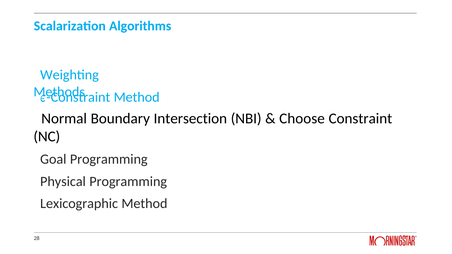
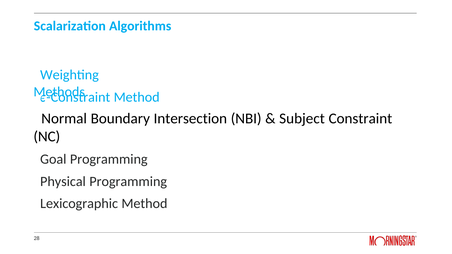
Choose: Choose -> Subject (302, 119)
